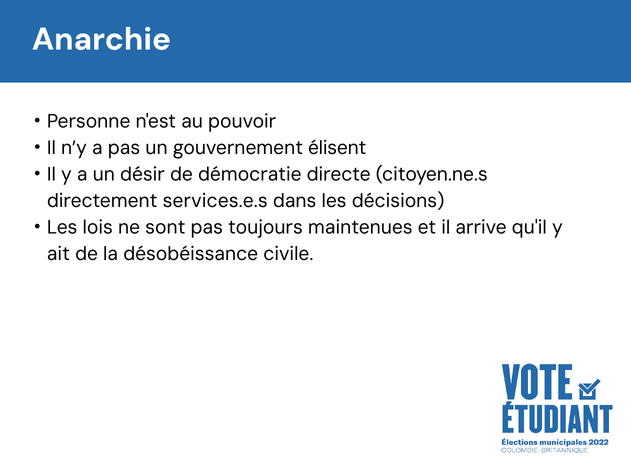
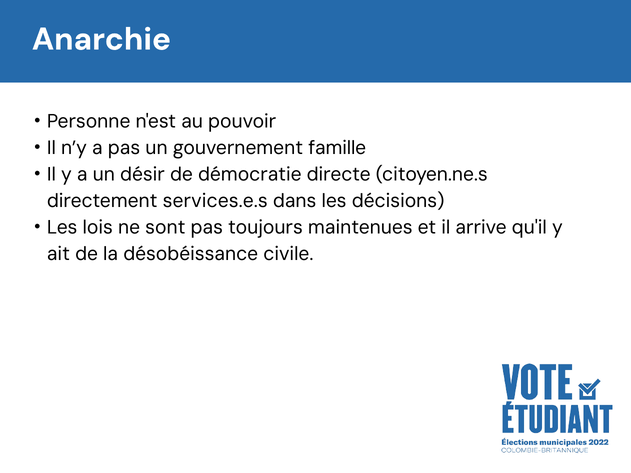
élisent: élisent -> famille (337, 148)
